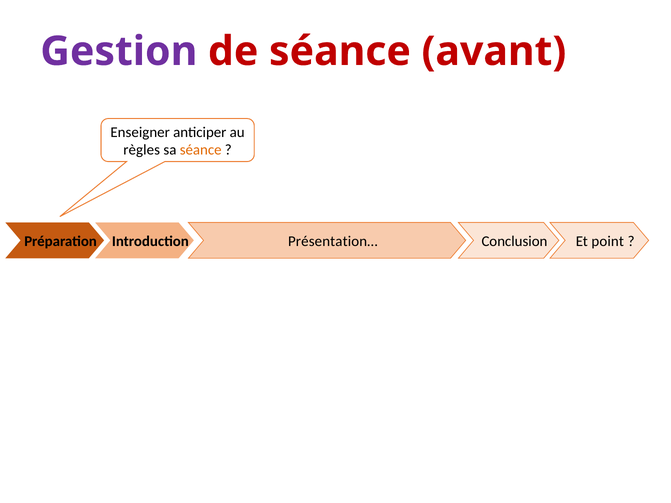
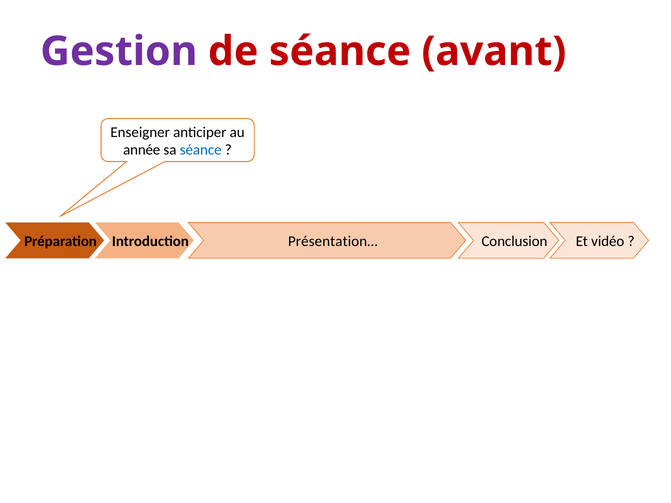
règles: règles -> année (142, 150)
séance colour: orange -> blue (201, 150)
point: point -> vidéo (608, 242)
